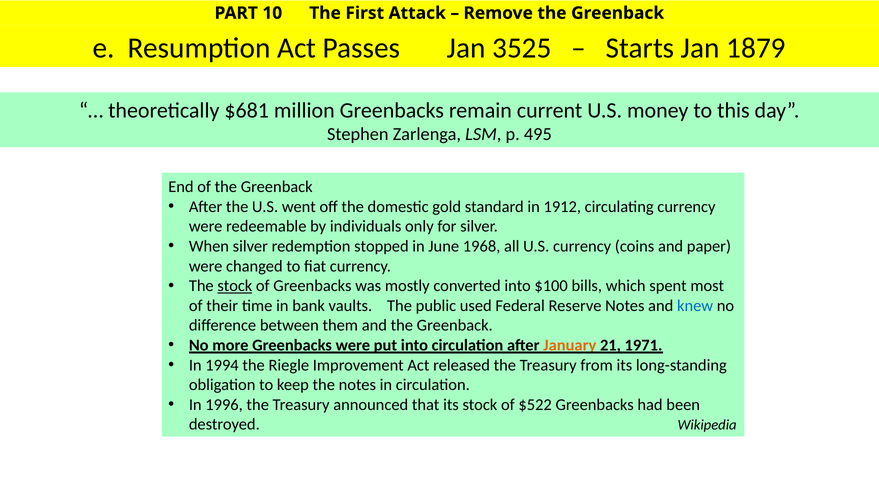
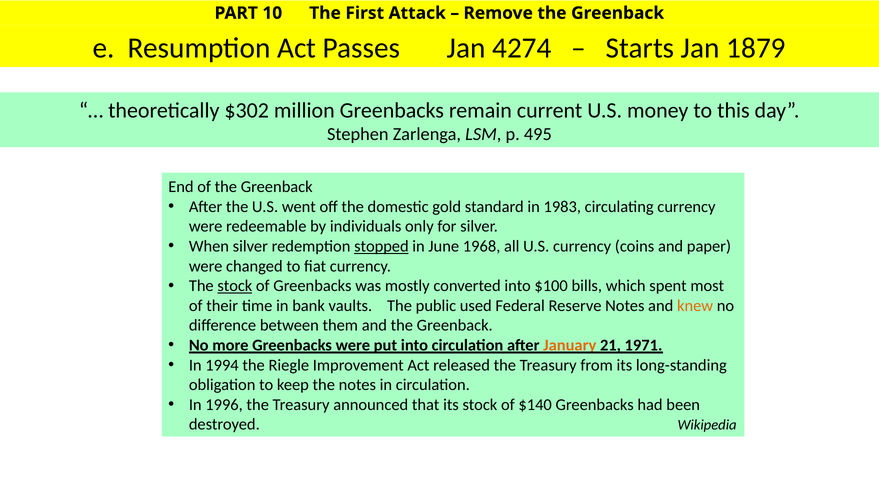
3525: 3525 -> 4274 (522, 48)
$681: $681 -> $302 (247, 110)
1912: 1912 -> 1983 (562, 207)
stopped underline: none -> present (381, 246)
knew colour: blue -> orange (695, 305)
$522: $522 -> $140 (535, 404)
